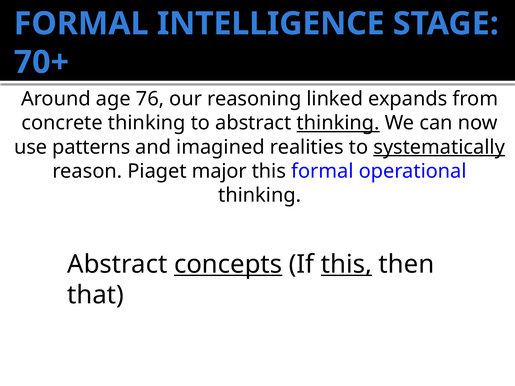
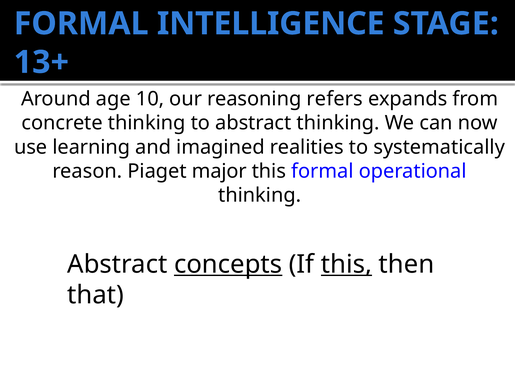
70+: 70+ -> 13+ (41, 62)
76: 76 -> 10 (150, 99)
linked: linked -> refers (335, 99)
thinking underline: present -> none (338, 123)
patterns: patterns -> learning (91, 147)
systematically underline: present -> none (439, 147)
